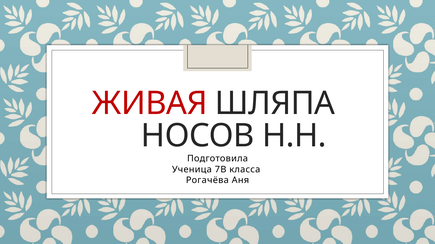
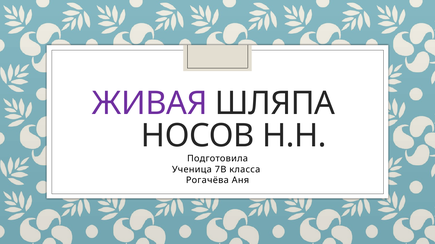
ЖИВАЯ colour: red -> purple (150, 104)
